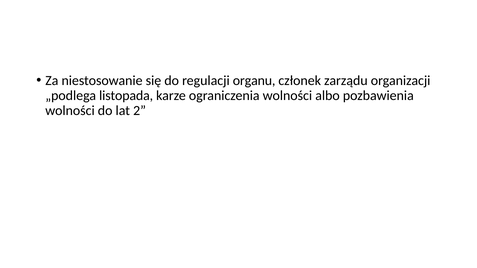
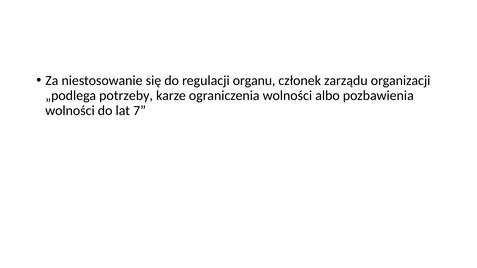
listopada: listopada -> potrzeby (126, 96)
2: 2 -> 7 (140, 111)
